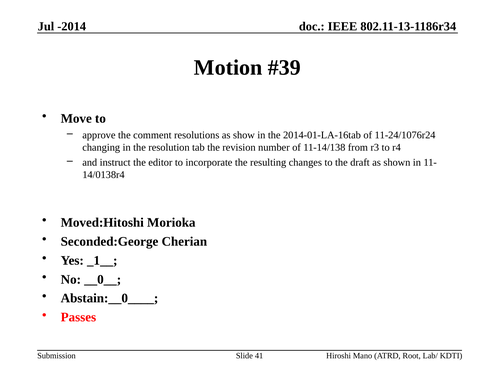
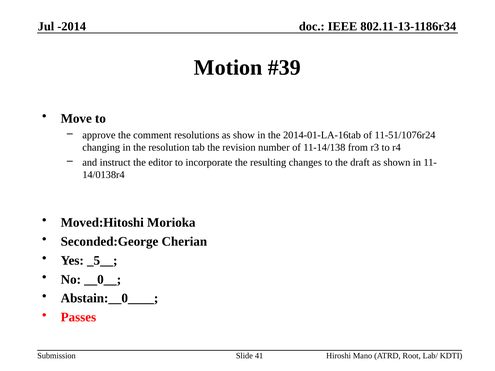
11-24/1076r24: 11-24/1076r24 -> 11-51/1076r24 (405, 135)
_1__: _1__ -> _5__ (102, 261)
